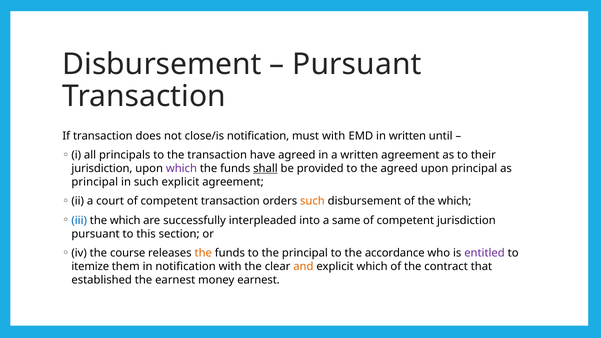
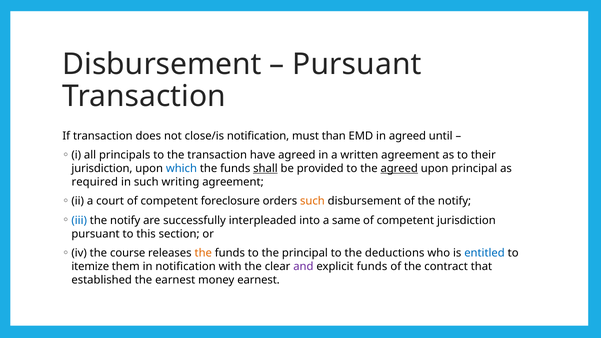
must with: with -> than (334, 136)
in written: written -> agreed (407, 136)
which colour: purple -> blue (181, 169)
agreed underline: none -> present (399, 169)
principal: principal -> required (95, 182)
such explicit: explicit -> writing (180, 182)
competent transaction: transaction -> foreclosure (230, 201)
of the which: which -> notify (455, 201)
which: which -> notify (125, 220)
accordance: accordance -> deductions (395, 253)
entitled colour: purple -> blue (485, 253)
and colour: orange -> purple (303, 267)
explicit which: which -> funds (372, 267)
